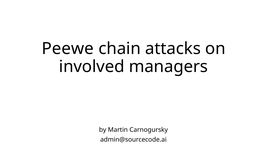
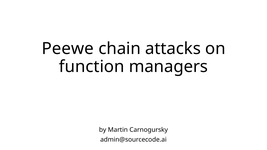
involved: involved -> function (92, 67)
